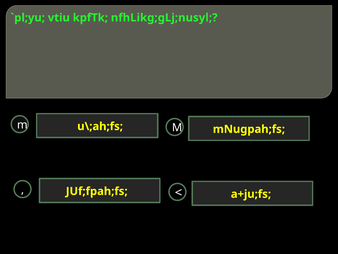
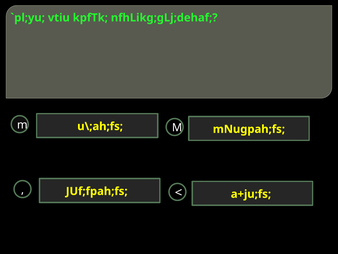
nfhLikg;gLj;nusyl: nfhLikg;gLj;nusyl -> nfhLikg;gLj;dehaf (164, 18)
